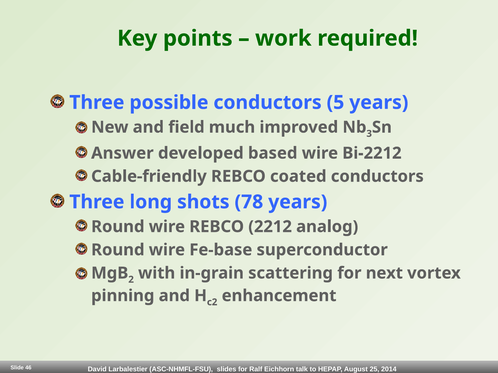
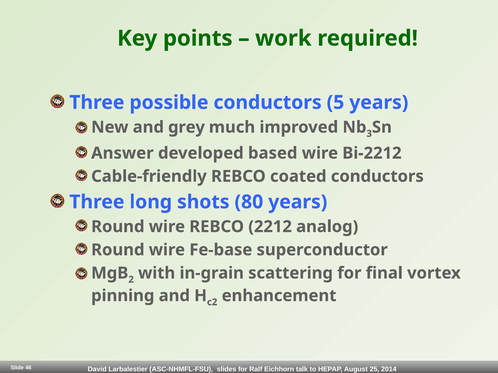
field: field -> grey (186, 127)
78: 78 -> 80 (249, 202)
next: next -> final (384, 273)
